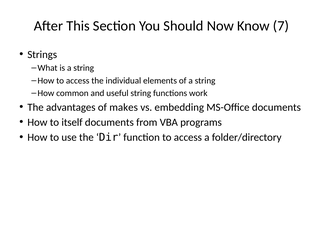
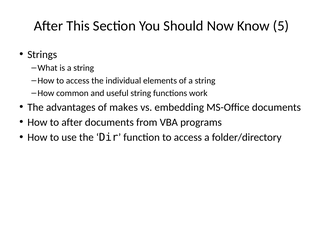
7: 7 -> 5 (281, 26)
to itself: itself -> after (72, 122)
